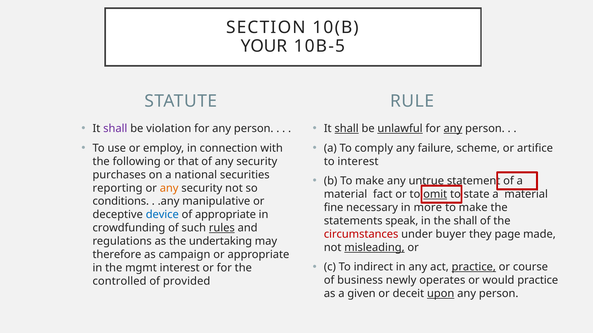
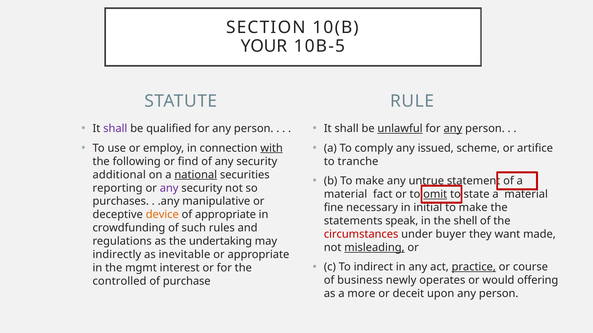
violation: violation -> qualified (169, 129)
shall underline: present -> none (347, 129)
with underline: none -> present (272, 148)
failure: failure -> issued (436, 148)
that: that -> find (188, 162)
to interest: interest -> tranche (358, 162)
purchases: purchases -> additional (119, 175)
national underline: none -> present (196, 175)
any colour: orange -> purple (169, 188)
conditions: conditions -> purchases (121, 202)
more: more -> initial (428, 208)
device colour: blue -> orange (162, 215)
the shall: shall -> shell (465, 221)
rules underline: present -> none (222, 228)
page: page -> want (507, 235)
therefore: therefore -> indirectly (117, 255)
campaign: campaign -> inevitable (184, 255)
would practice: practice -> offering (538, 281)
provided: provided -> purchase (187, 282)
given: given -> more (361, 294)
upon underline: present -> none (441, 294)
